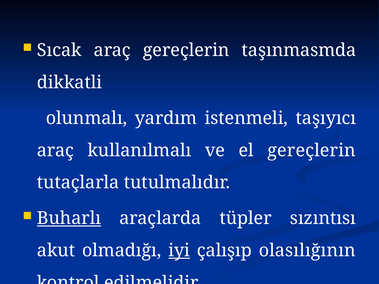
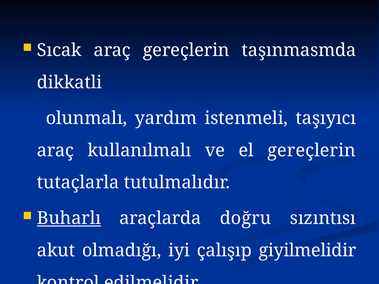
tüpler: tüpler -> doğru (246, 218)
iyi underline: present -> none (179, 251)
olasılığının: olasılığının -> giyilmelidir (307, 251)
